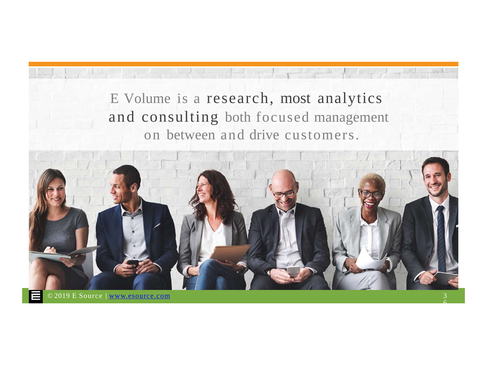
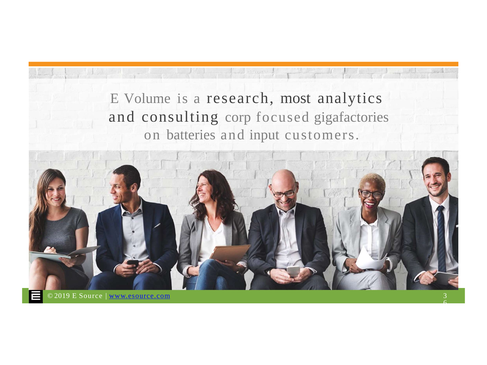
both: both -> corp (238, 117)
management: management -> gigafactories (351, 117)
between: between -> batteries (191, 135)
drive: drive -> input (264, 135)
